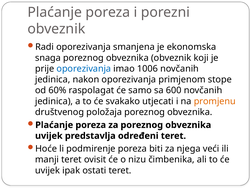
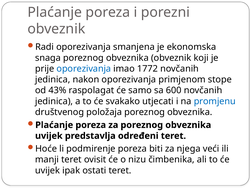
1006: 1006 -> 1772 (147, 69)
60%: 60% -> 43% (57, 91)
promjenu colour: orange -> blue (215, 101)
